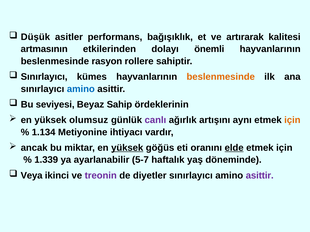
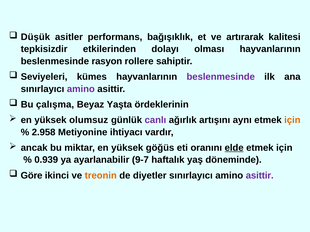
artmasının: artmasının -> tepkisizdir (44, 49)
önemli: önemli -> olması (209, 49)
Sınırlayıcı: Sınırlayıcı -> Seviyeleri (44, 77)
beslenmesinde colour: orange -> purple (221, 77)
amino colour: blue -> purple (81, 89)
seviyesi: seviyesi -> çalışma (55, 105)
Sahip: Sahip -> Yaşta (119, 105)
1.134: 1.134 -> 2.958 (44, 132)
yüksek underline: present -> none (127, 148)
1.339: 1.339 -> 0.939 (46, 160)
5-7: 5-7 -> 9-7 (140, 160)
Veya: Veya -> Göre (32, 176)
treonin colour: purple -> orange (101, 176)
